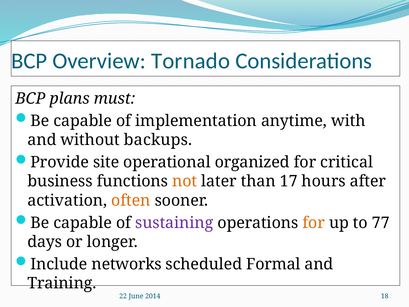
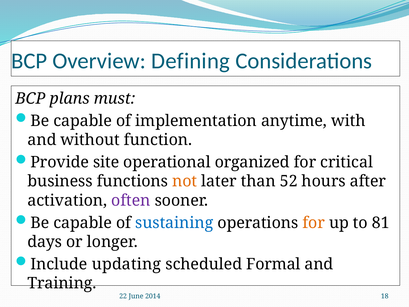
Tornado: Tornado -> Defining (191, 61)
backups: backups -> function (158, 140)
17: 17 -> 52 (289, 181)
often colour: orange -> purple (131, 200)
sustaining colour: purple -> blue (174, 223)
77: 77 -> 81 (381, 223)
networks: networks -> updating (126, 264)
